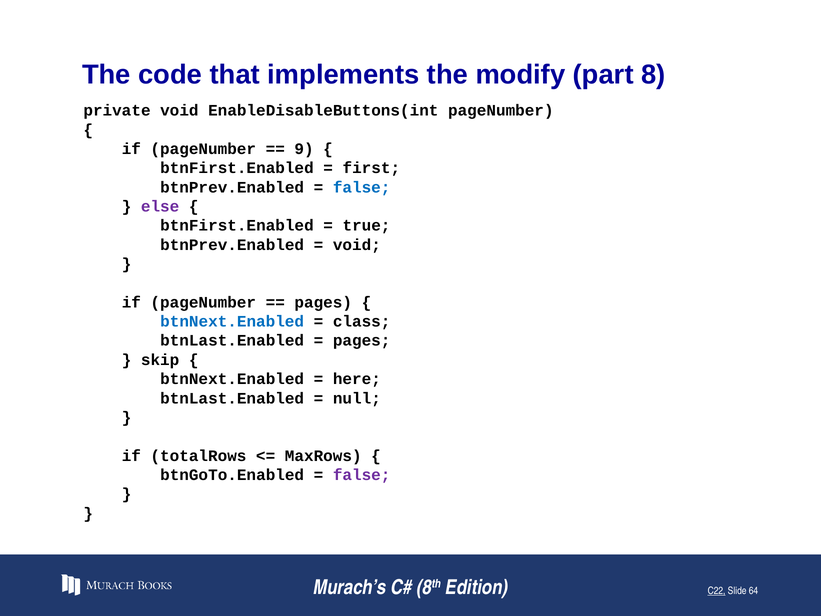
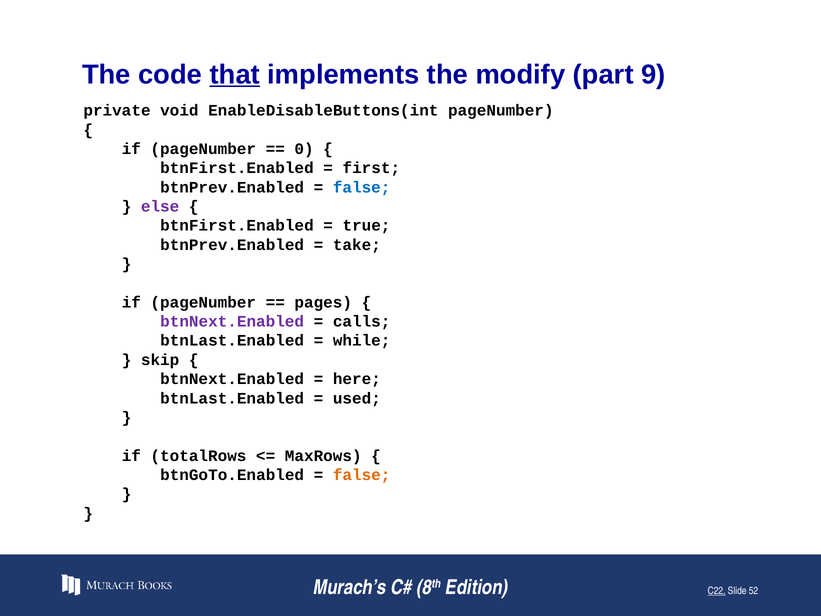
that underline: none -> present (235, 75)
8: 8 -> 9 (653, 75)
9: 9 -> 0 (304, 149)
void: void -> take (357, 245)
btnNext.Enabled colour: blue -> purple (232, 321)
class: class -> calls (362, 321)
pages: pages -> while (362, 341)
null: null -> used (357, 398)
false colour: purple -> orange (362, 475)
64: 64 -> 52 (753, 591)
